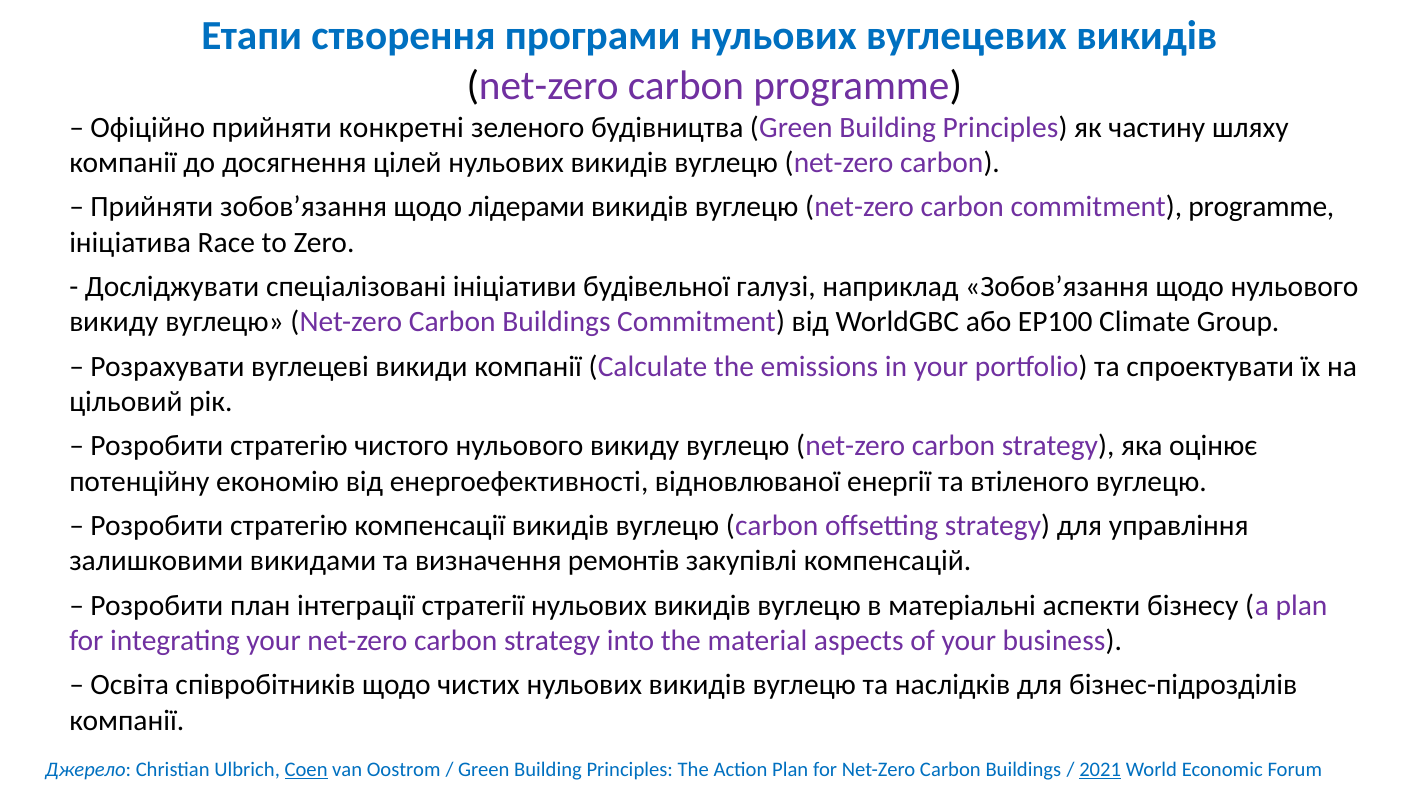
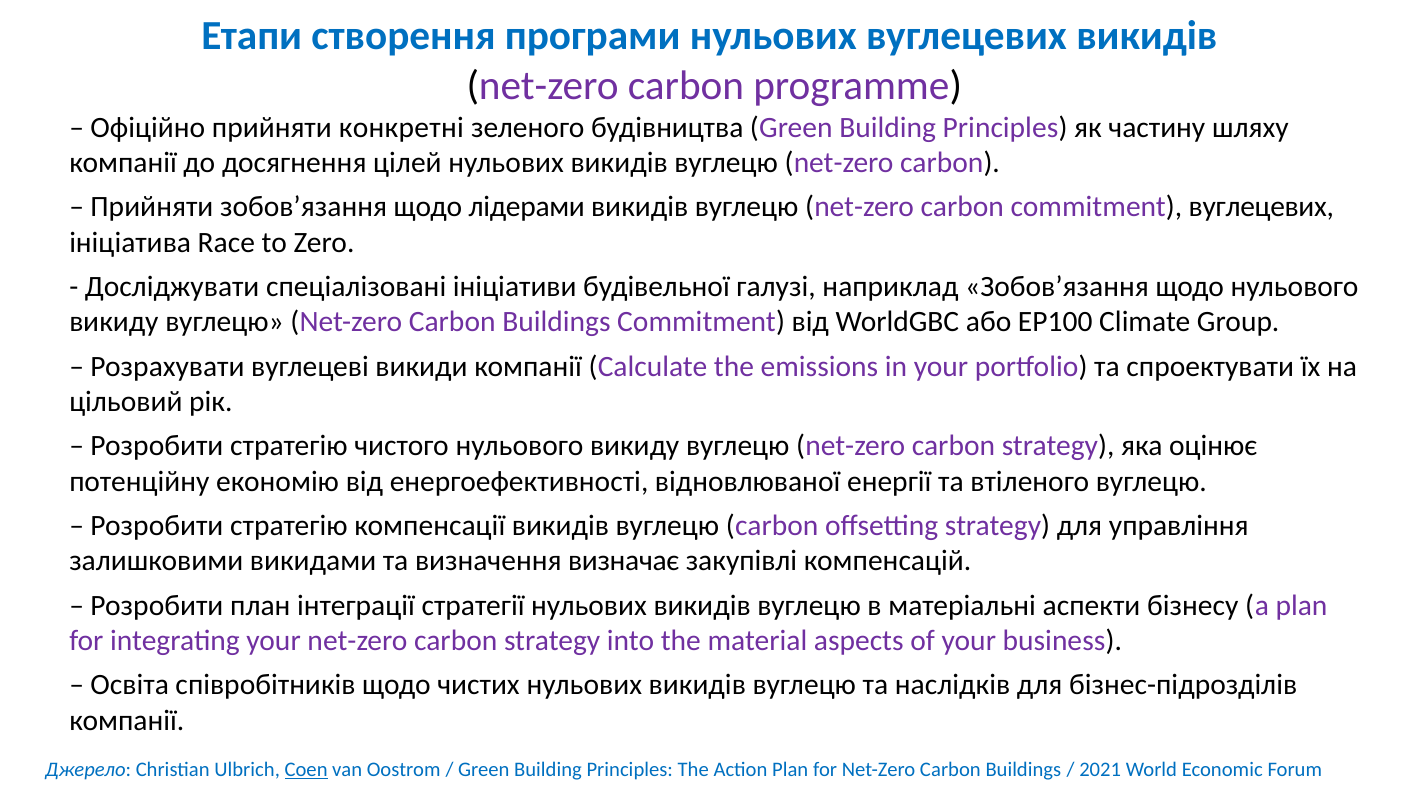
commitment programme: programme -> вуглецевих (1261, 207)
ремонтів: ремонтів -> визначає (624, 561)
2021 underline: present -> none (1100, 770)
